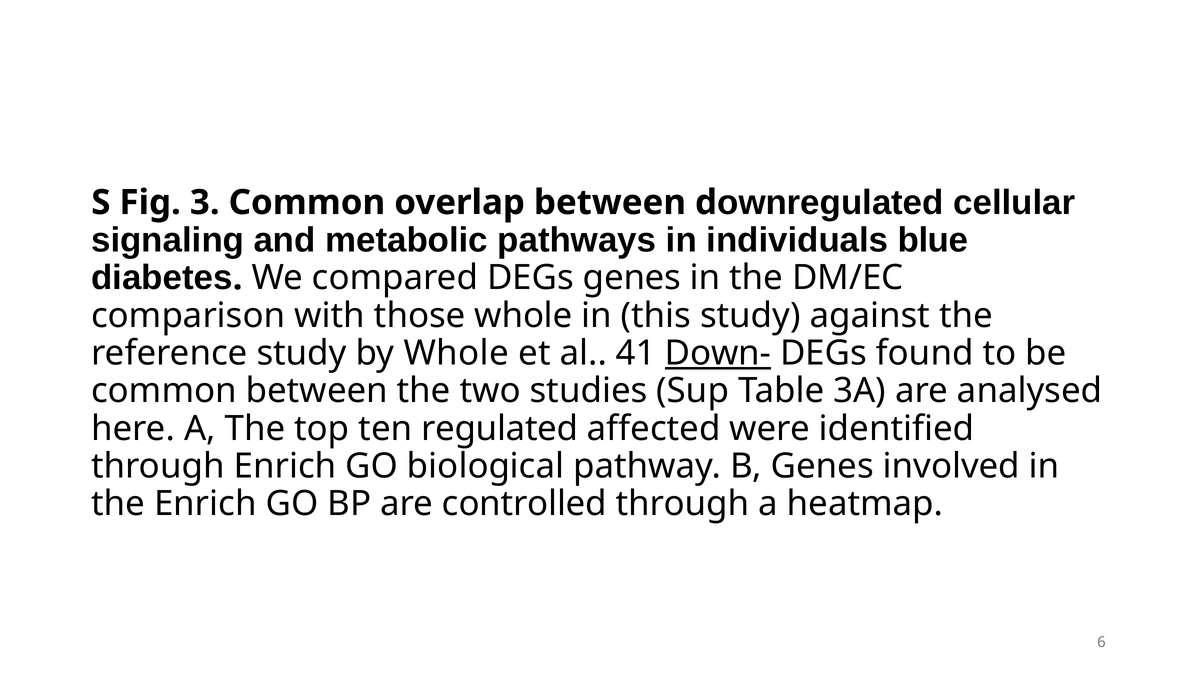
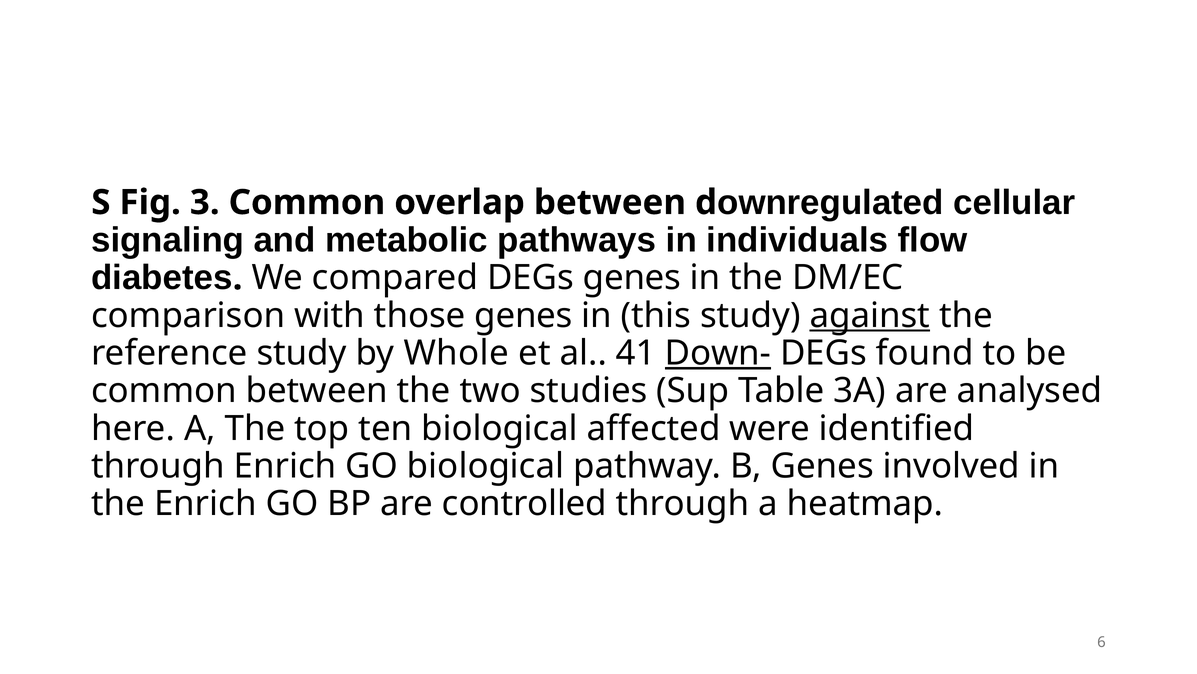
blue: blue -> flow (933, 240)
those whole: whole -> genes (523, 315)
against underline: none -> present (870, 315)
ten regulated: regulated -> biological (500, 428)
